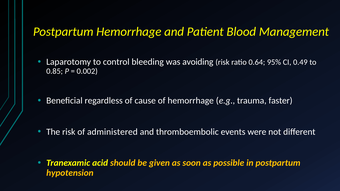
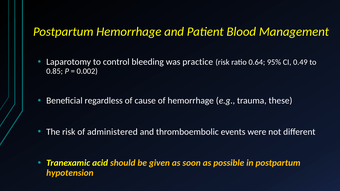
avoiding: avoiding -> practice (198, 62)
faster: faster -> these (280, 101)
